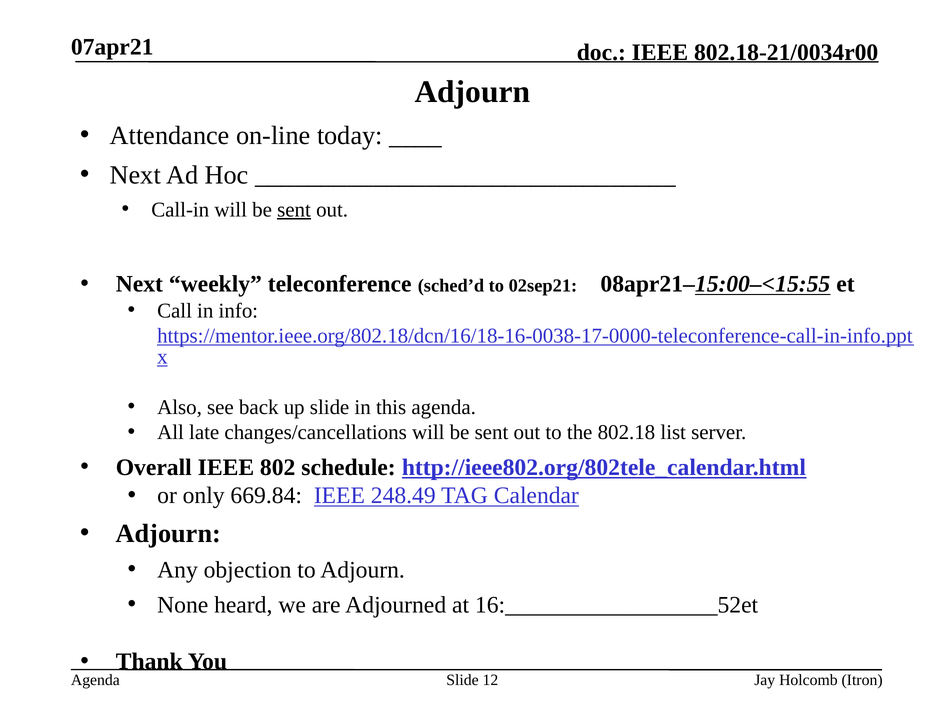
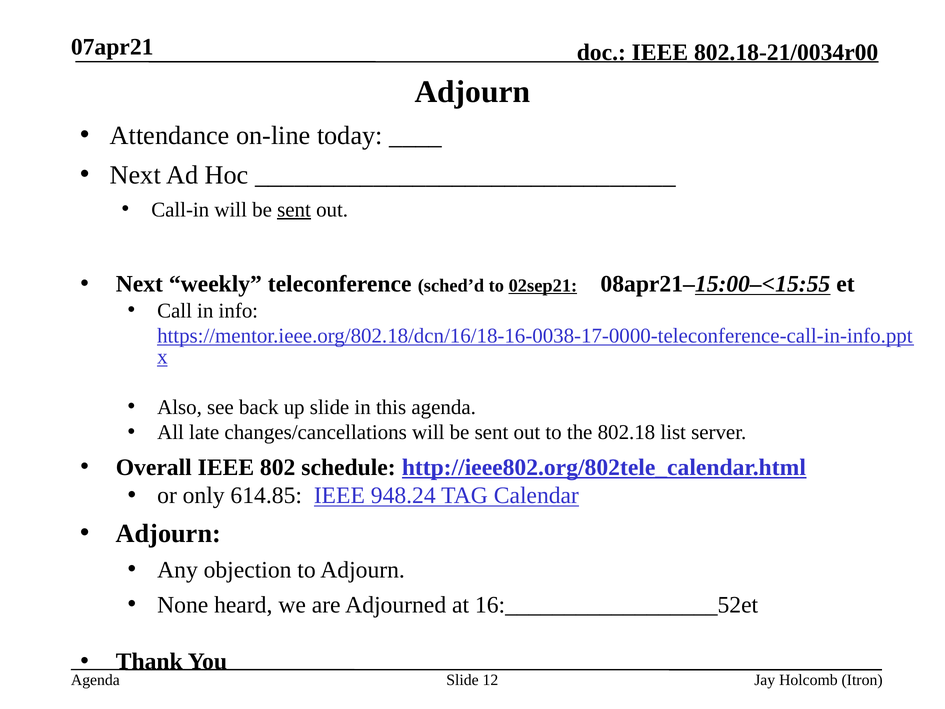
02sep21 underline: none -> present (543, 286)
669.84: 669.84 -> 614.85 (266, 495)
248.49: 248.49 -> 948.24 (403, 495)
